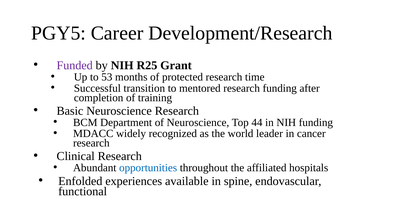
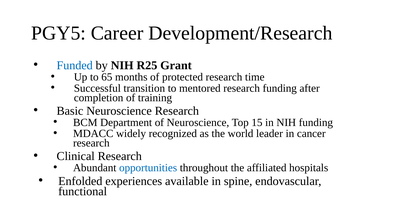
Funded colour: purple -> blue (75, 65)
53: 53 -> 65 (107, 77)
44: 44 -> 15 (257, 123)
